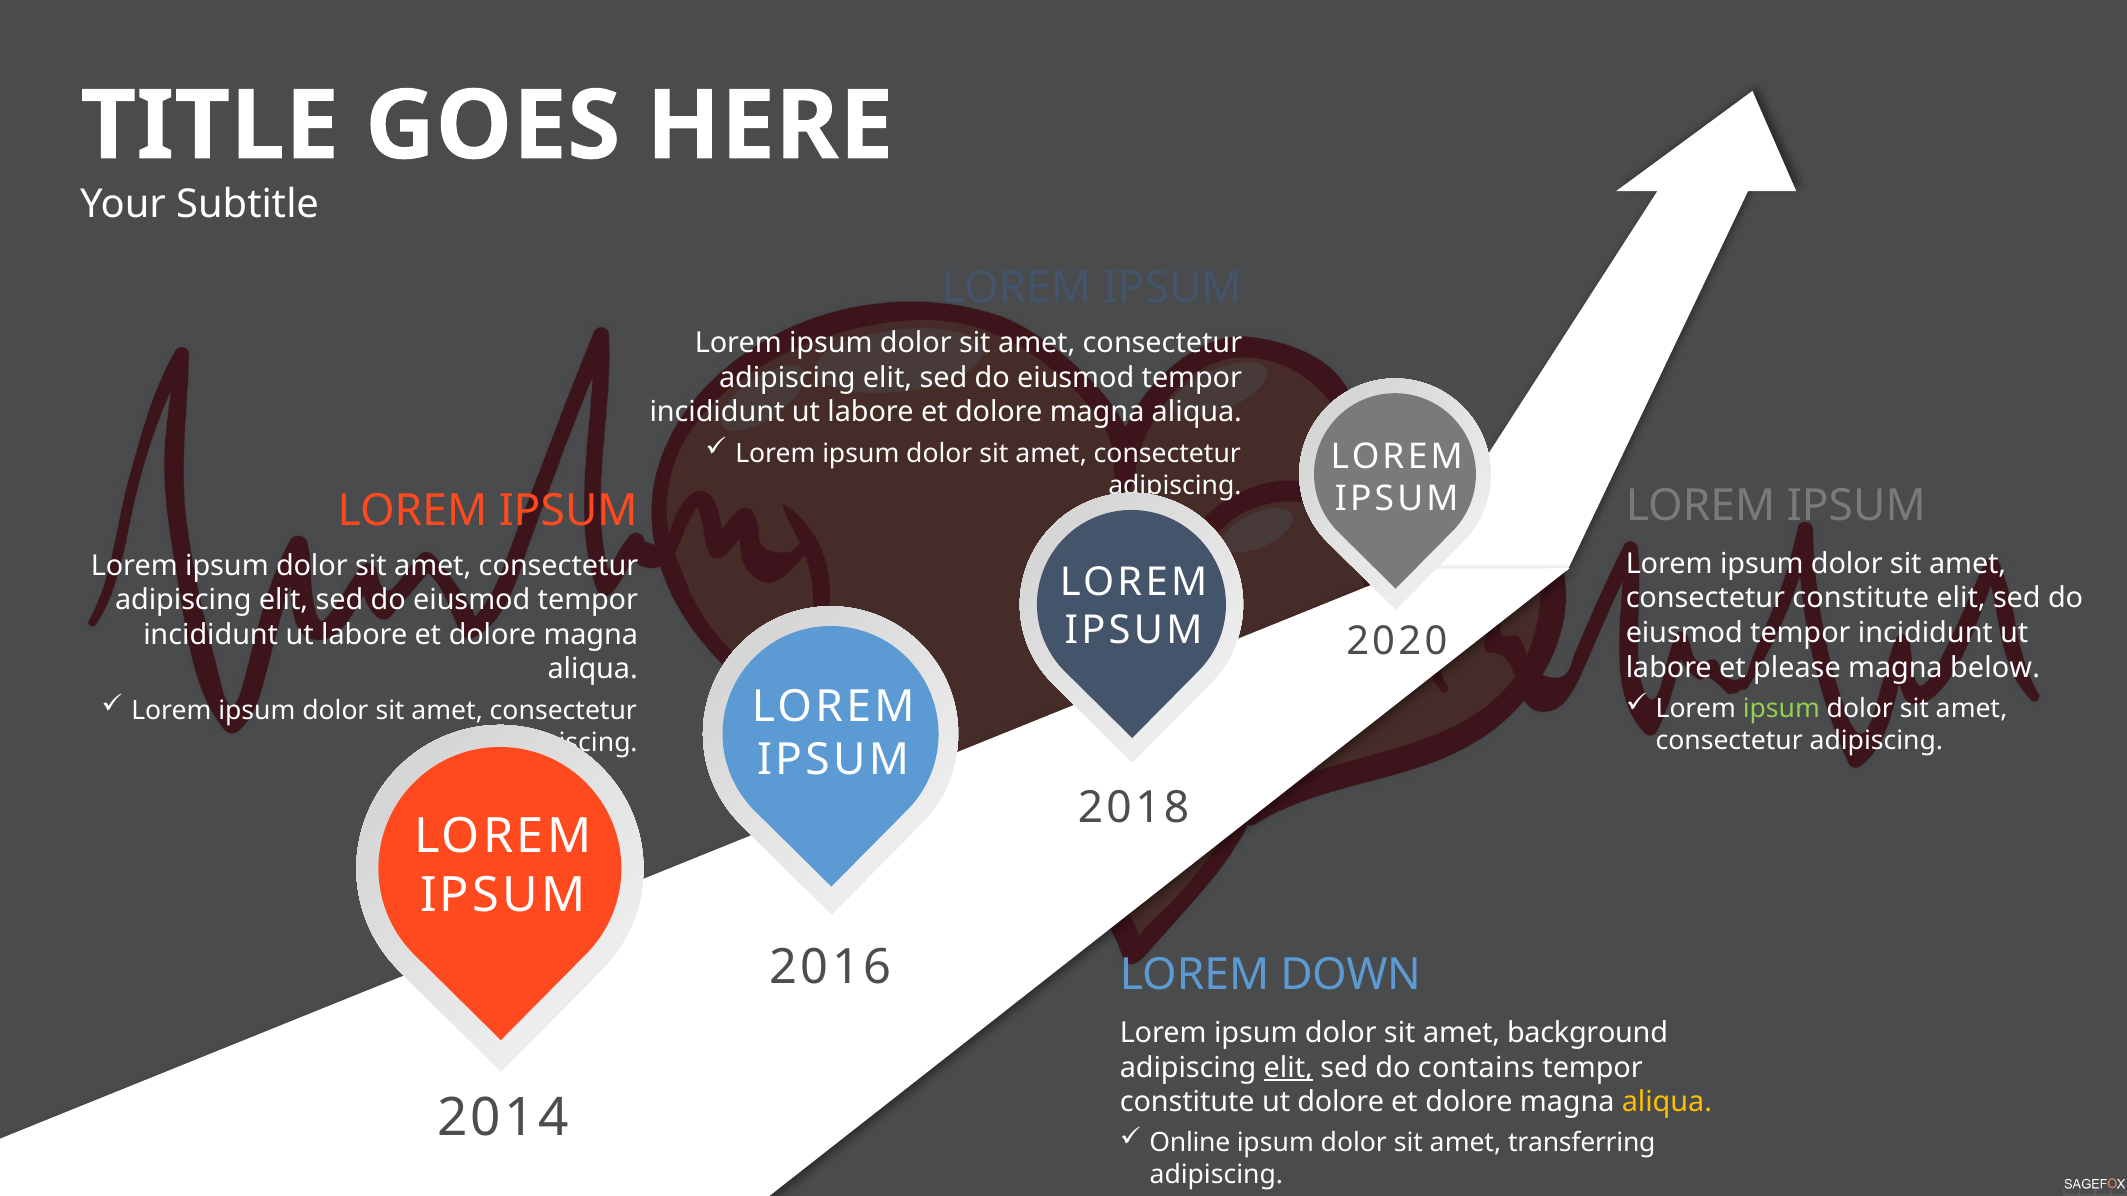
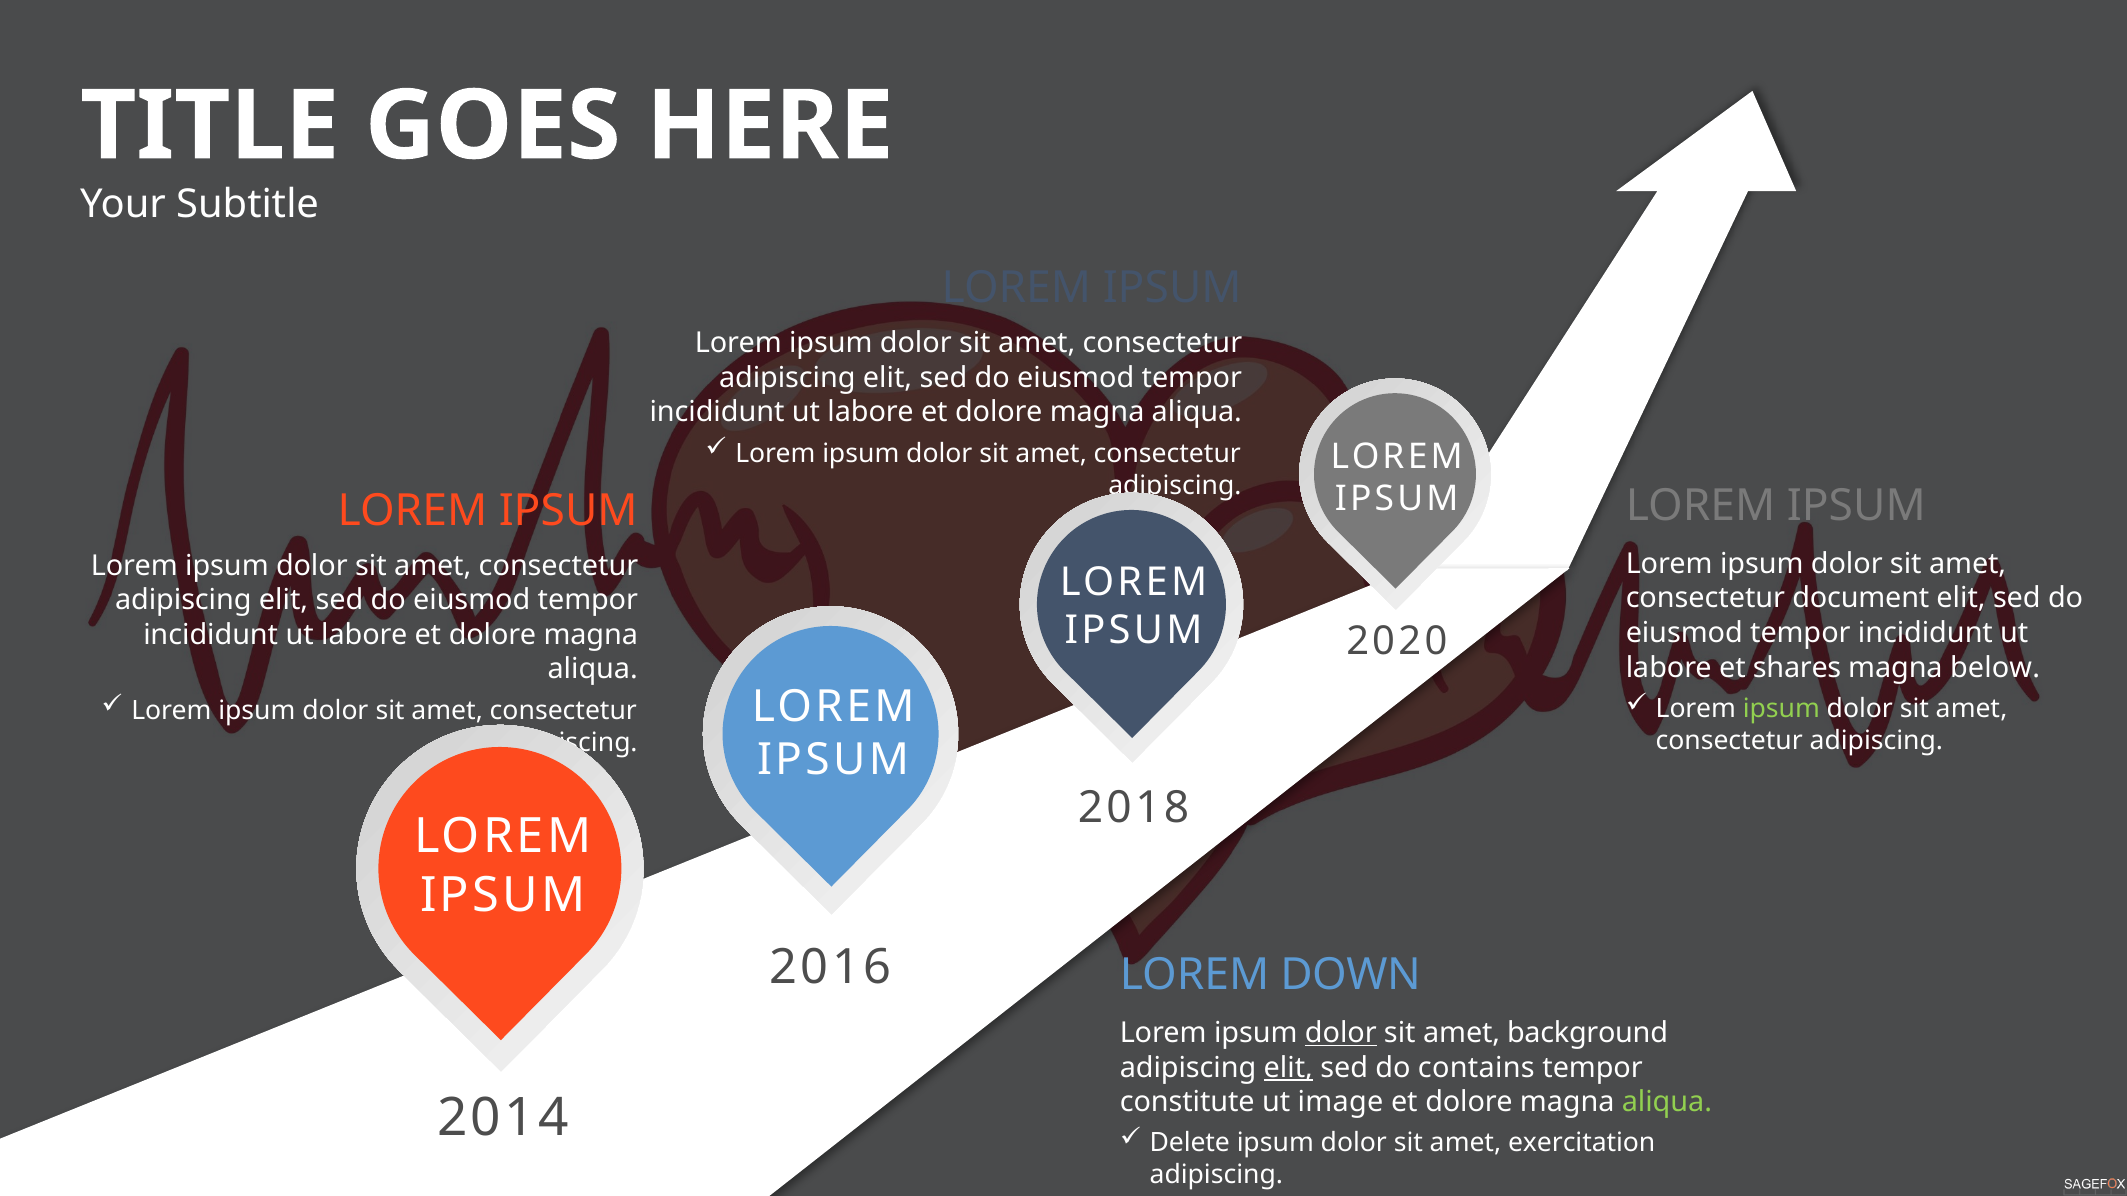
consectetur constitute: constitute -> document (1861, 599)
please: please -> shares (1797, 668)
dolor underline: none -> present (1341, 1033)
ut dolore: dolore -> image (1341, 1103)
aliqua colour: yellow -> light green (1667, 1103)
Online: Online -> Delete (1190, 1144)
transferring: transferring -> exercitation (1582, 1144)
